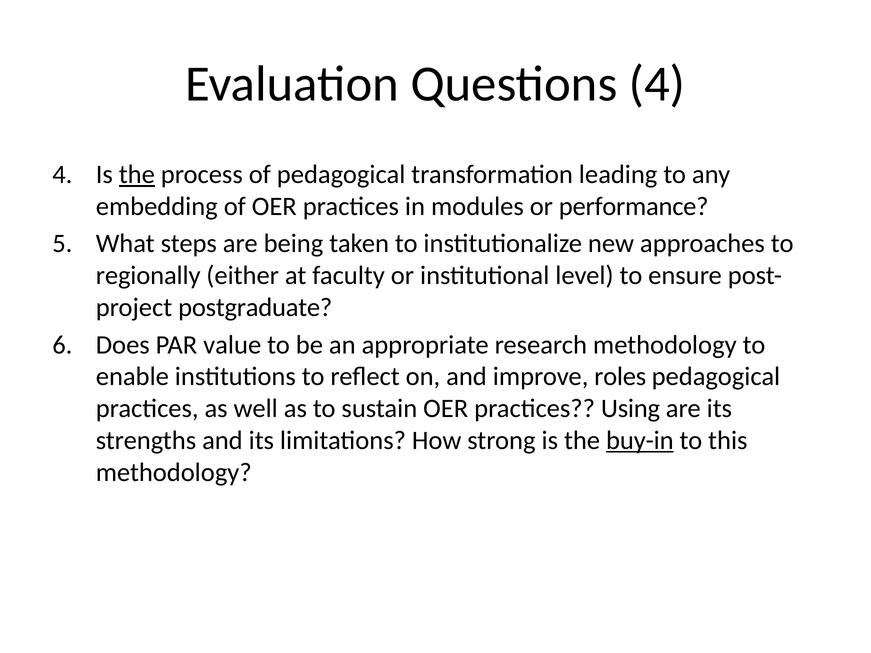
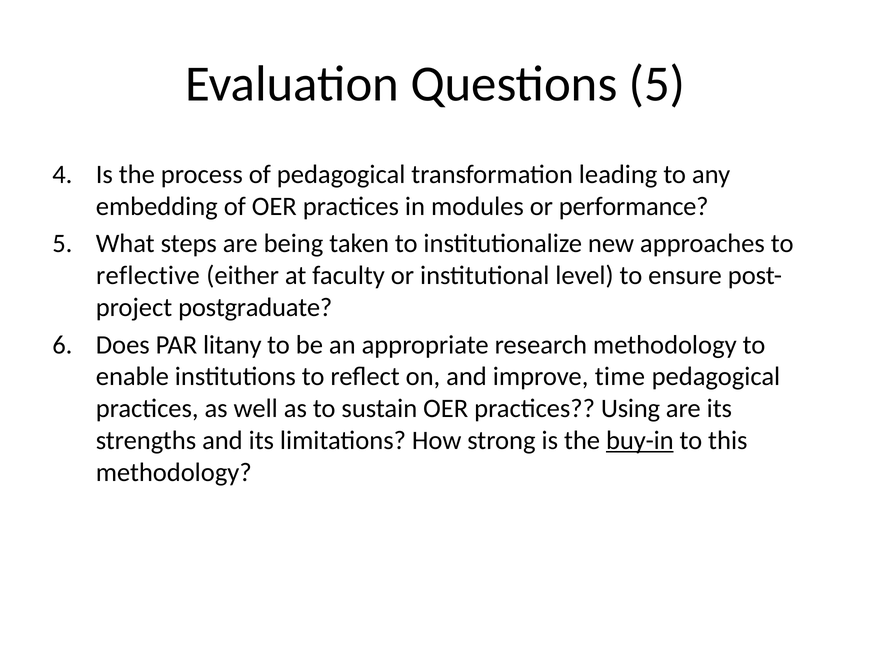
Questions 4: 4 -> 5 (657, 84)
the underline: present -> none (137, 175)
regionally: regionally -> reflective (148, 276)
value: value -> litany (232, 345)
roles: roles -> time (620, 377)
